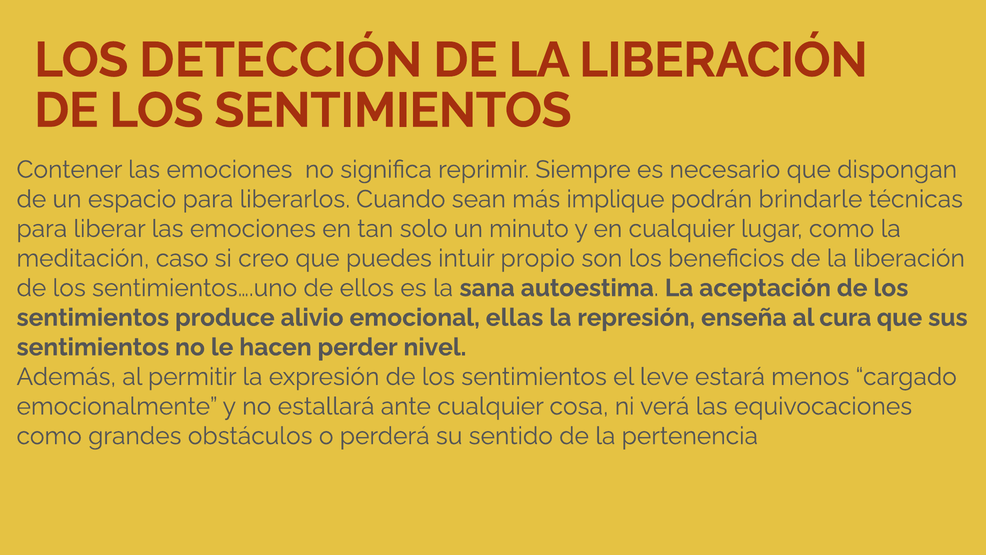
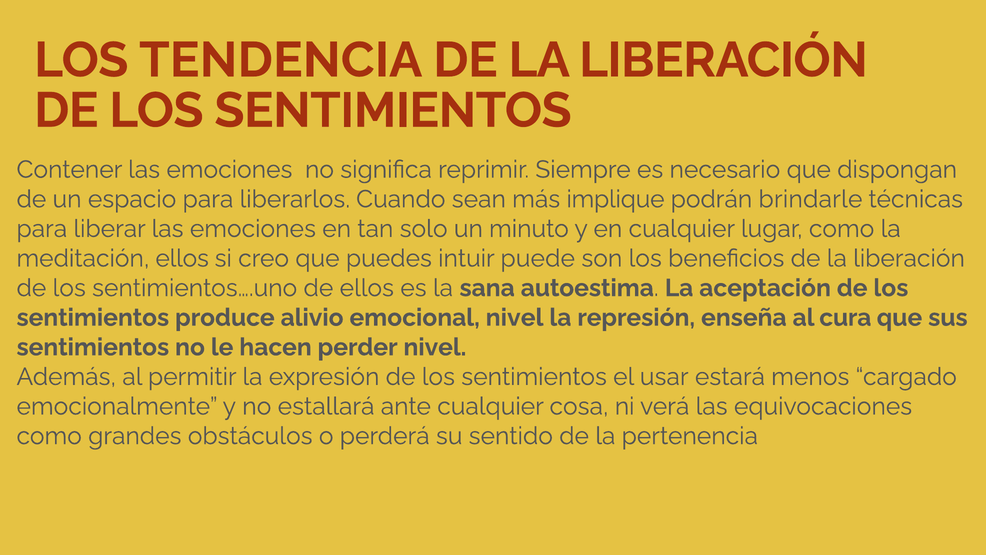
DETECCIÓN: DETECCIÓN -> TENDENCIA (281, 60)
meditación caso: caso -> ellos (182, 258)
propio: propio -> puede (538, 258)
emocional ellas: ellas -> nivel (515, 317)
leve: leve -> usar (664, 377)
